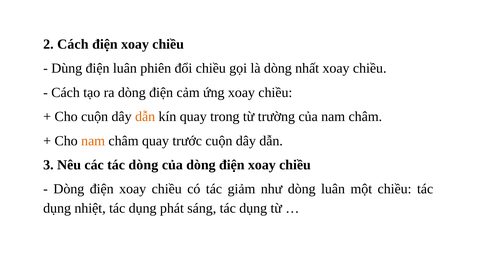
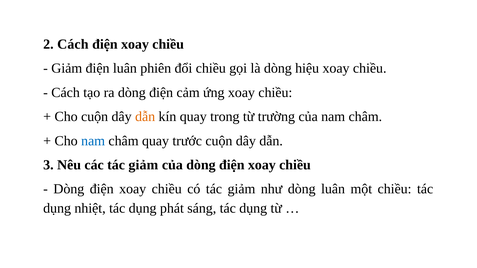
Dùng: Dùng -> Giảm (67, 68)
nhất: nhất -> hiệu (307, 68)
nam colour: orange -> blue (93, 141)
các tác dòng: dòng -> giảm (143, 165)
